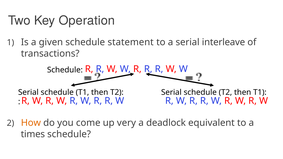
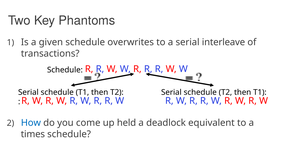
Operation: Operation -> Phantoms (87, 21)
statement: statement -> overwrites (131, 42)
How colour: orange -> blue (31, 123)
very: very -> held (127, 123)
